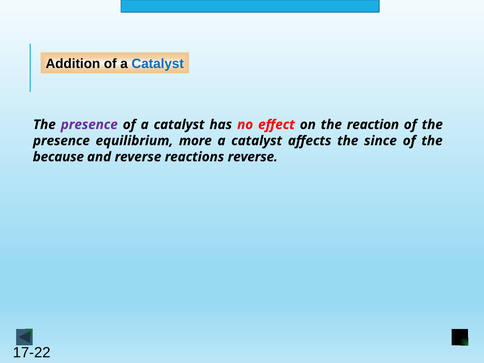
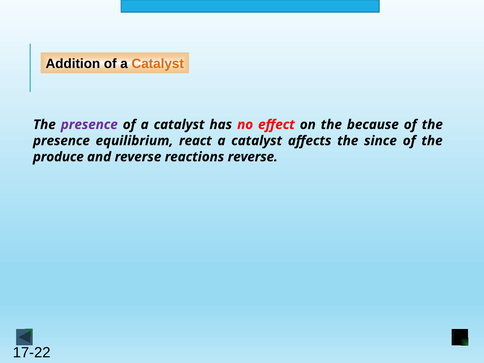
Catalyst colour: blue -> orange (158, 64)
reaction: reaction -> because (373, 125)
more: more -> react (195, 141)
because: because -> produce (58, 157)
